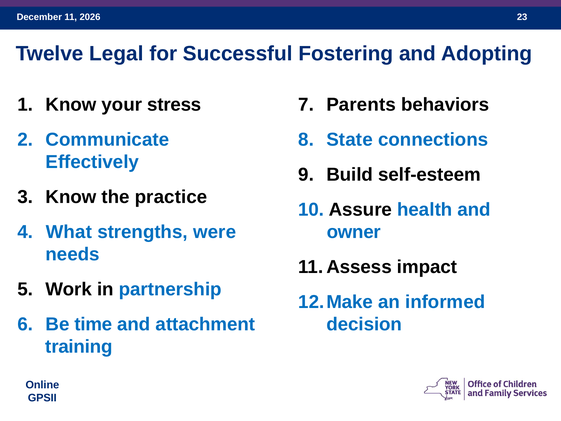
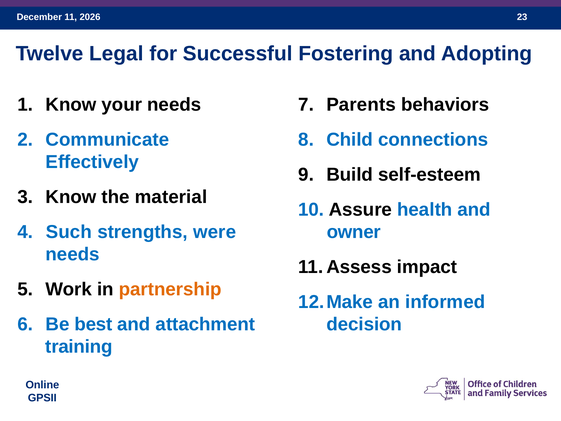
your stress: stress -> needs (174, 105)
State: State -> Child (350, 140)
practice: practice -> material (171, 197)
What: What -> Such (69, 232)
partnership colour: blue -> orange (170, 289)
time: time -> best (93, 324)
